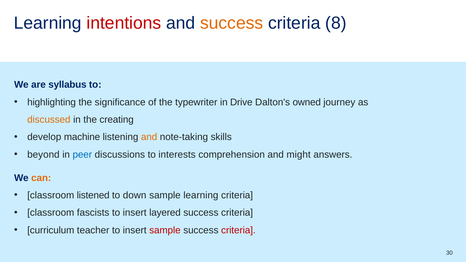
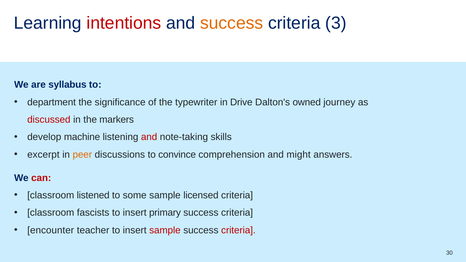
8: 8 -> 3 (336, 23)
highlighting: highlighting -> department (52, 102)
discussed colour: orange -> red (49, 120)
creating: creating -> markers (117, 120)
and colour: orange -> red (149, 137)
beyond: beyond -> excerpt (43, 155)
peer colour: blue -> orange (82, 155)
interests: interests -> convince (177, 155)
can colour: orange -> red (41, 178)
down: down -> some (135, 195)
sample learning: learning -> licensed (201, 195)
layered: layered -> primary (165, 213)
curriculum: curriculum -> encounter (51, 230)
